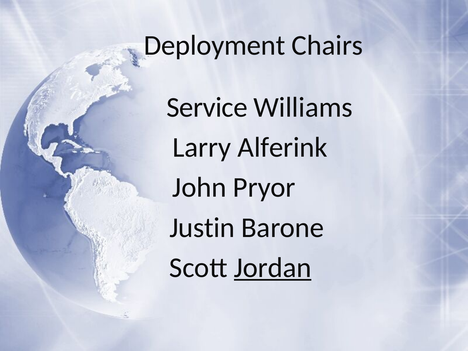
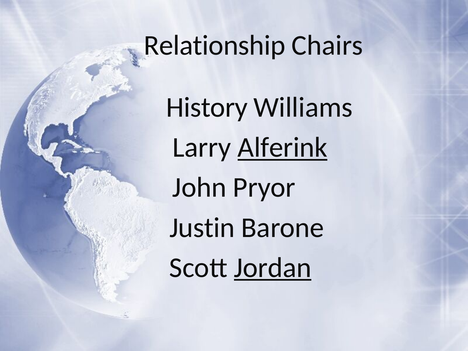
Deployment: Deployment -> Relationship (215, 45)
Service: Service -> History (207, 107)
Alferink underline: none -> present (283, 147)
